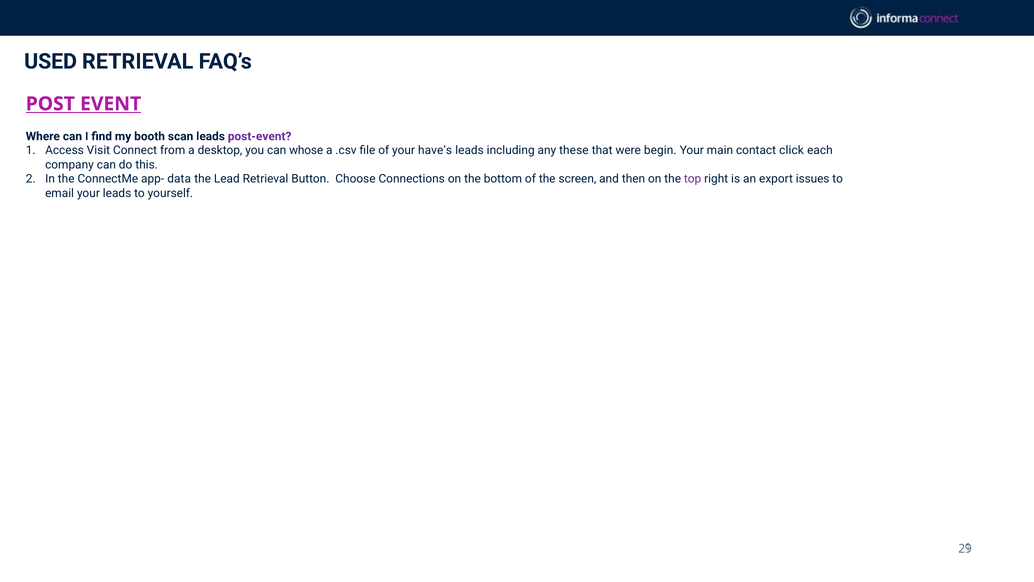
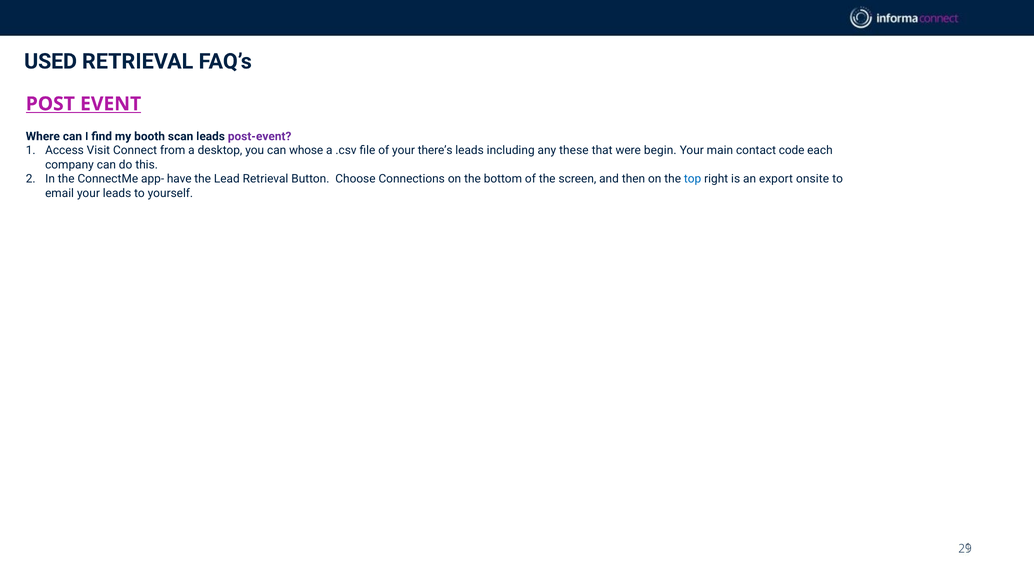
have’s: have’s -> there’s (435, 150)
click: click -> code (792, 150)
data: data -> have (179, 179)
top colour: purple -> blue (693, 179)
issues: issues -> onsite (813, 179)
